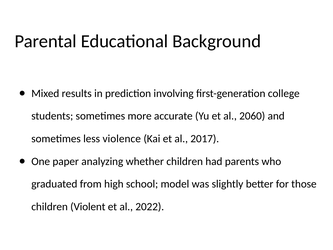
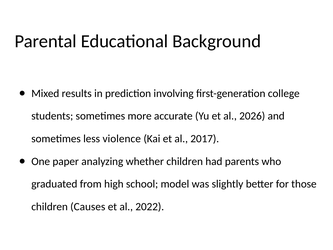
2060: 2060 -> 2026 (252, 116)
Violent: Violent -> Causes (88, 206)
